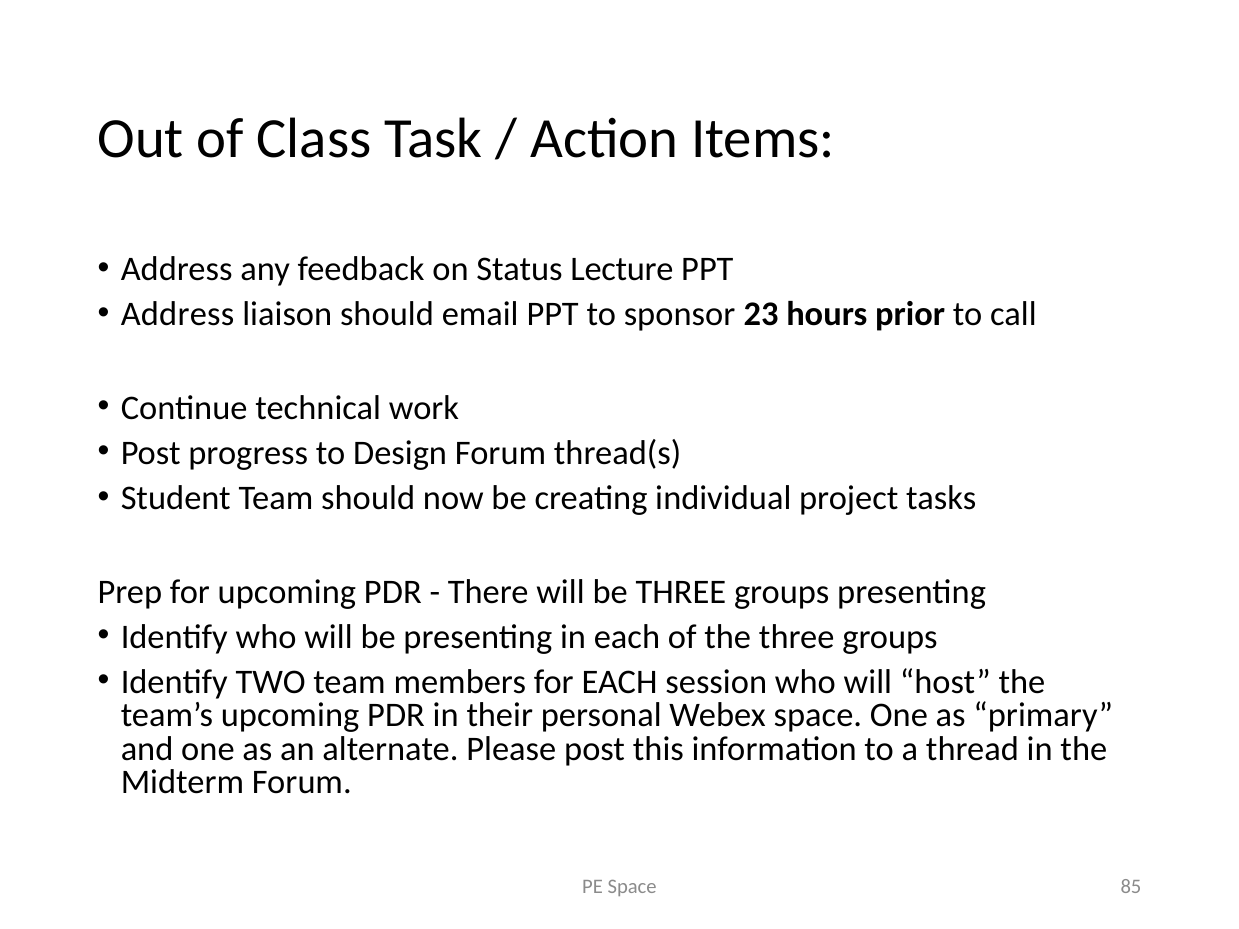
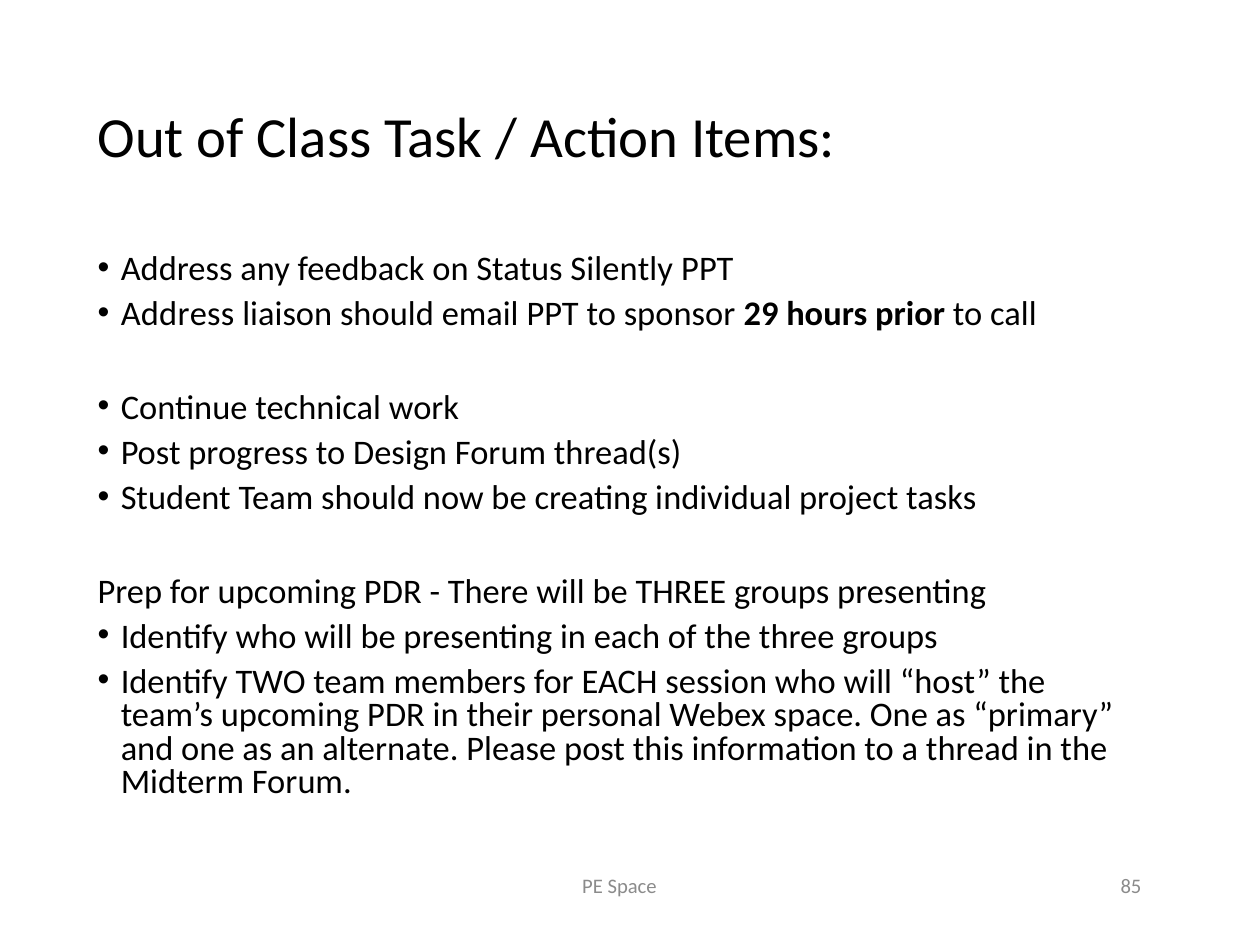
Lecture: Lecture -> Silently (622, 269)
23: 23 -> 29 (761, 314)
